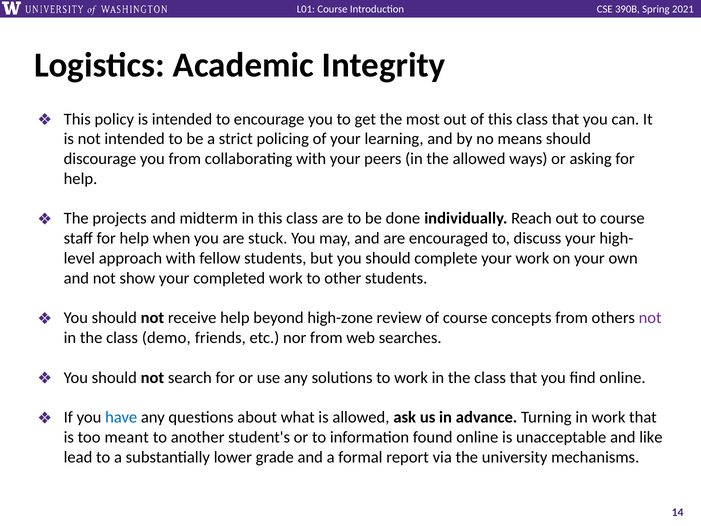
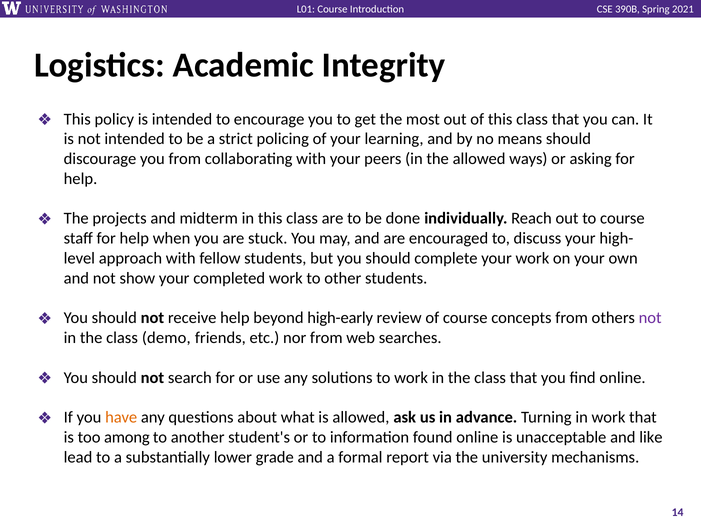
high-zone: high-zone -> high-early (340, 318)
have colour: blue -> orange (121, 417)
meant: meant -> among (127, 437)
